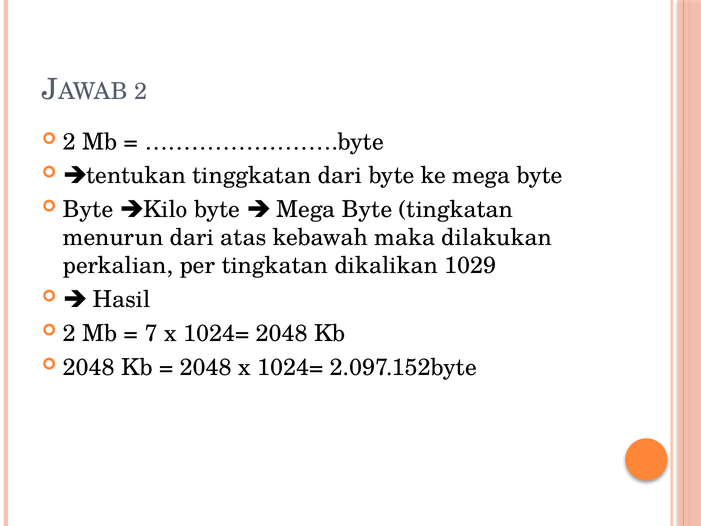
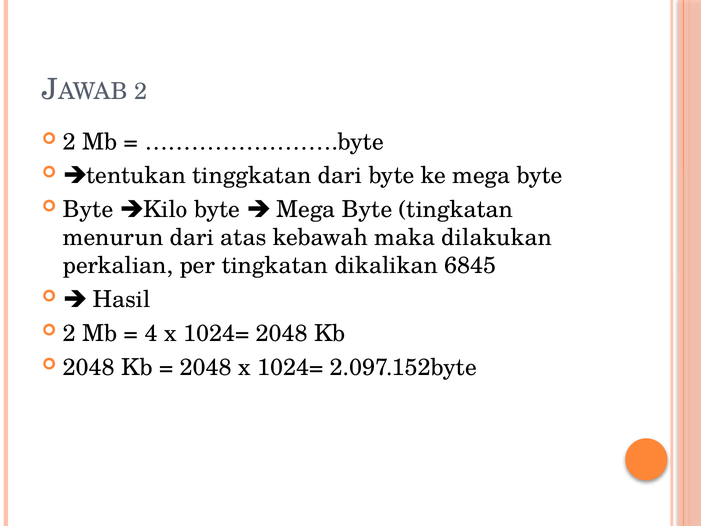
1029: 1029 -> 6845 (470, 266)
7: 7 -> 4 (151, 333)
